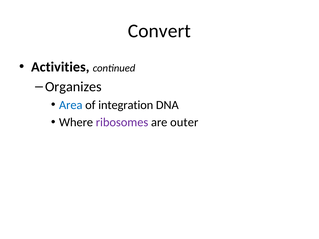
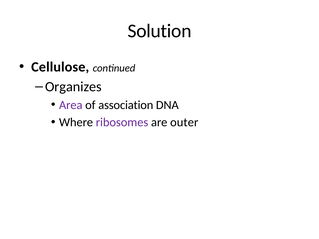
Convert: Convert -> Solution (160, 31)
Activities: Activities -> Cellulose (60, 67)
Area colour: blue -> purple (71, 105)
integration: integration -> association (126, 105)
